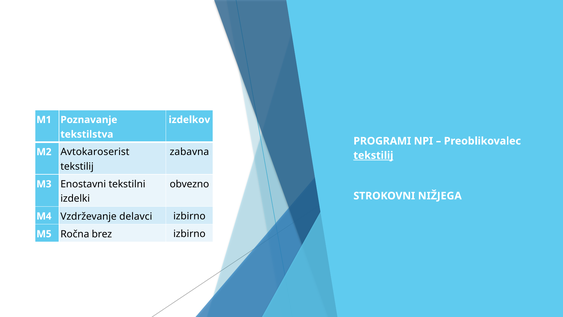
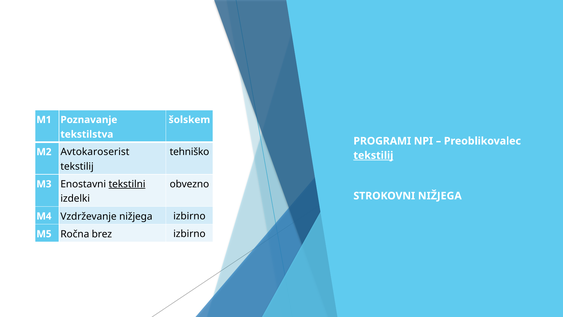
izdelkov: izdelkov -> šolskem (189, 120)
zabavna: zabavna -> tehniško (189, 152)
tekstilni underline: none -> present (127, 184)
Vzdrževanje delavci: delavci -> nižjega (136, 216)
